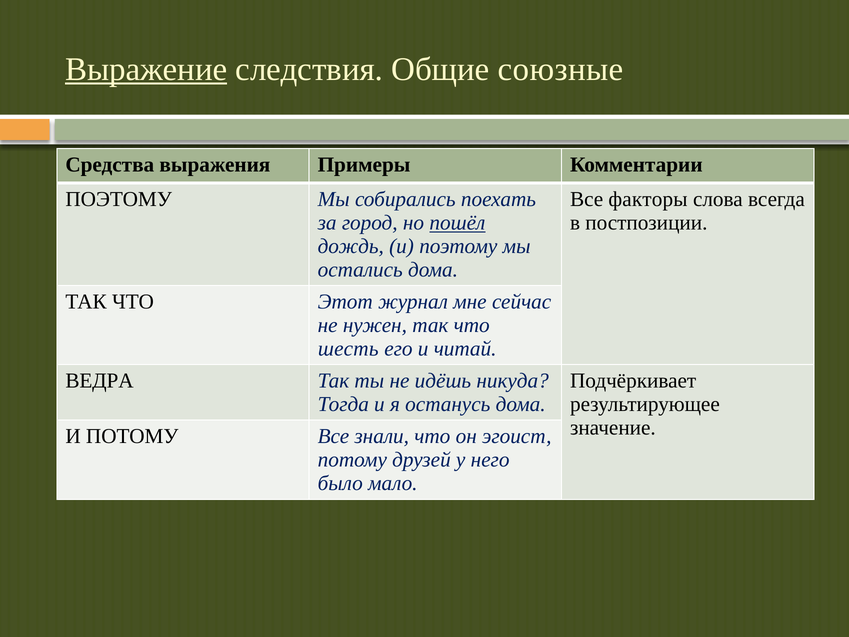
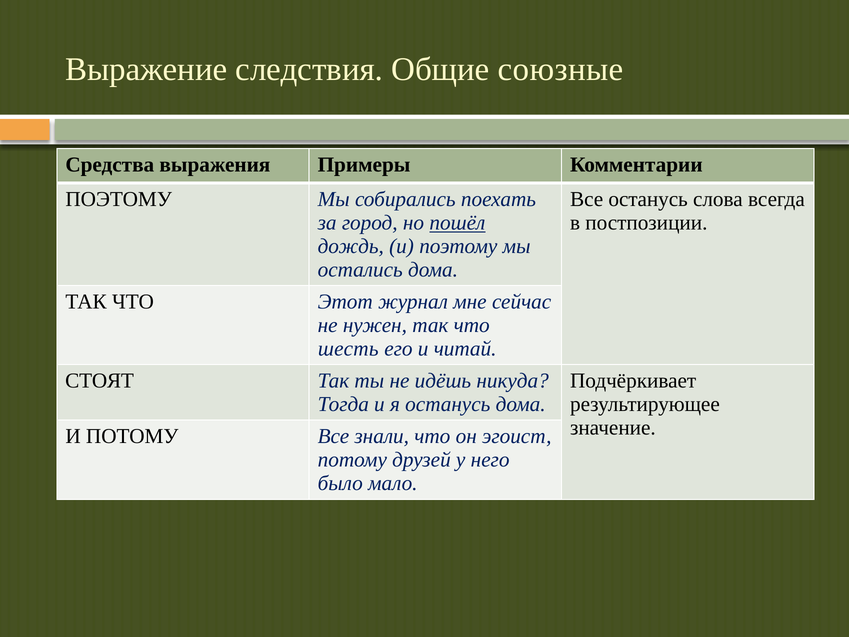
Выражение underline: present -> none (146, 69)
Все факторы: факторы -> останусь (648, 199)
ВЕДРА: ВЕДРА -> СТОЯТ (100, 381)
